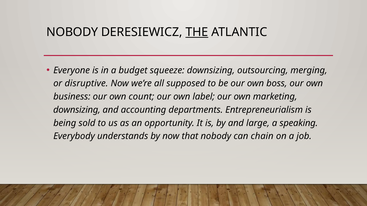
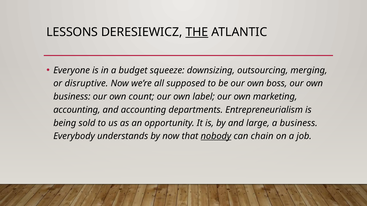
NOBODY: NOBODY -> LESSONS (72, 32)
downsizing: downsizing -> accounting (77, 110)
a speaking: speaking -> business (299, 123)
nobody underline: none -> present (216, 136)
